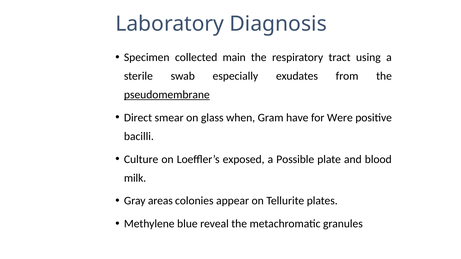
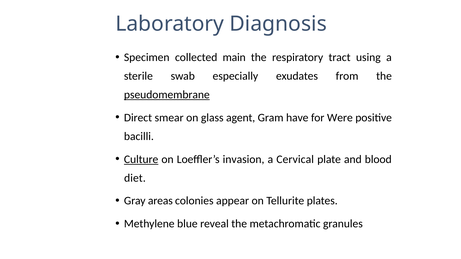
when: when -> agent (241, 118)
Culture underline: none -> present (141, 159)
exposed: exposed -> invasion (244, 159)
Possible: Possible -> Cervical (295, 159)
milk: milk -> diet (135, 178)
